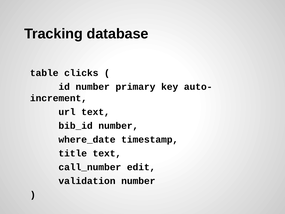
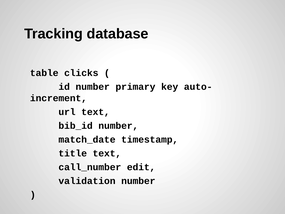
where_date: where_date -> match_date (87, 139)
